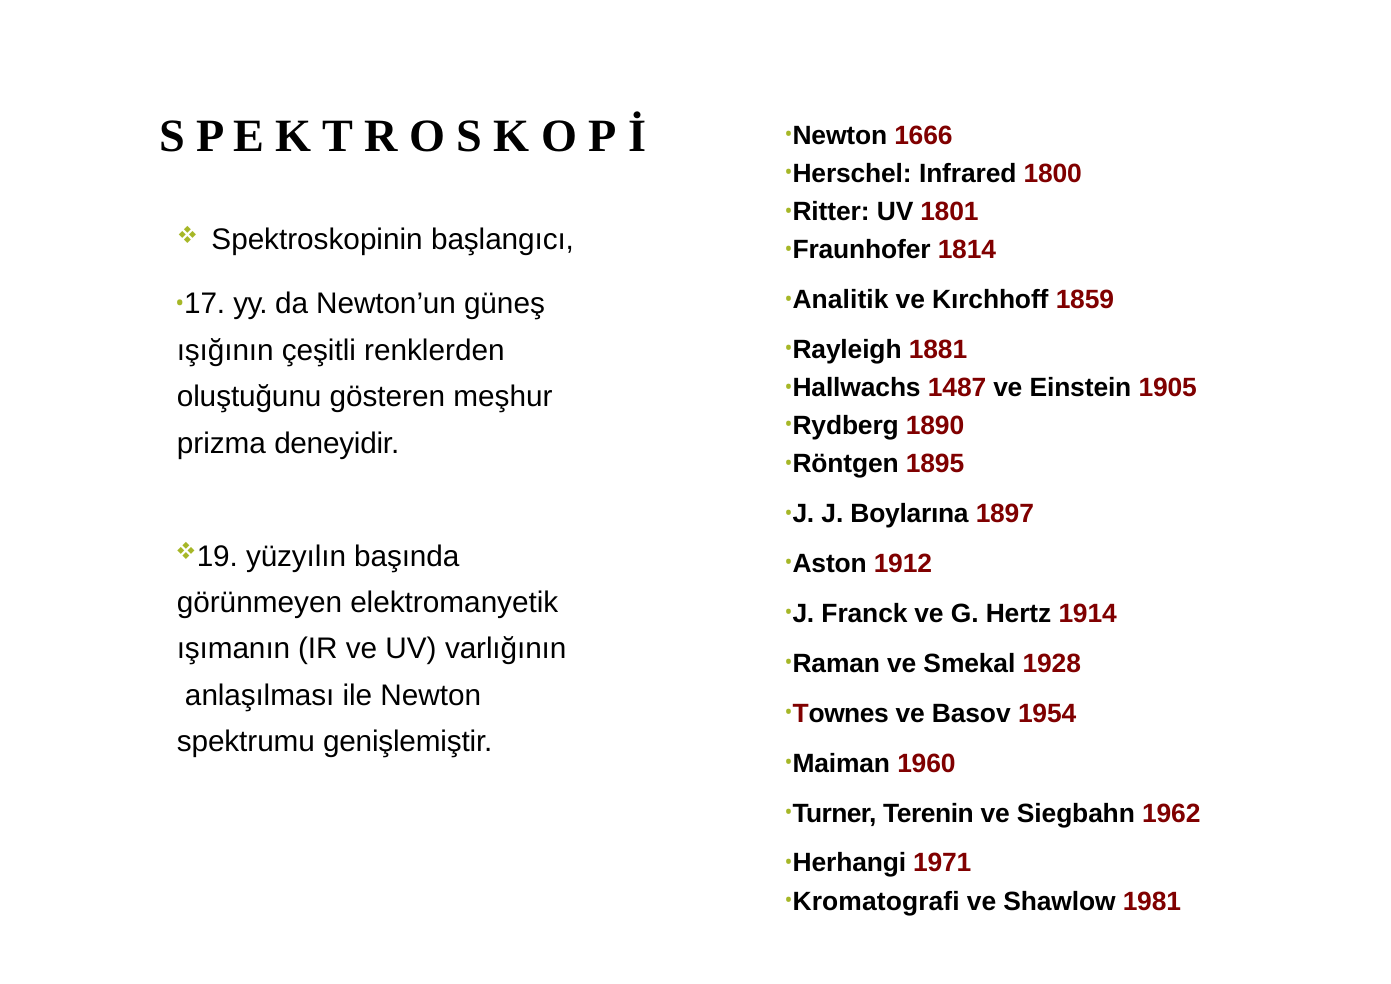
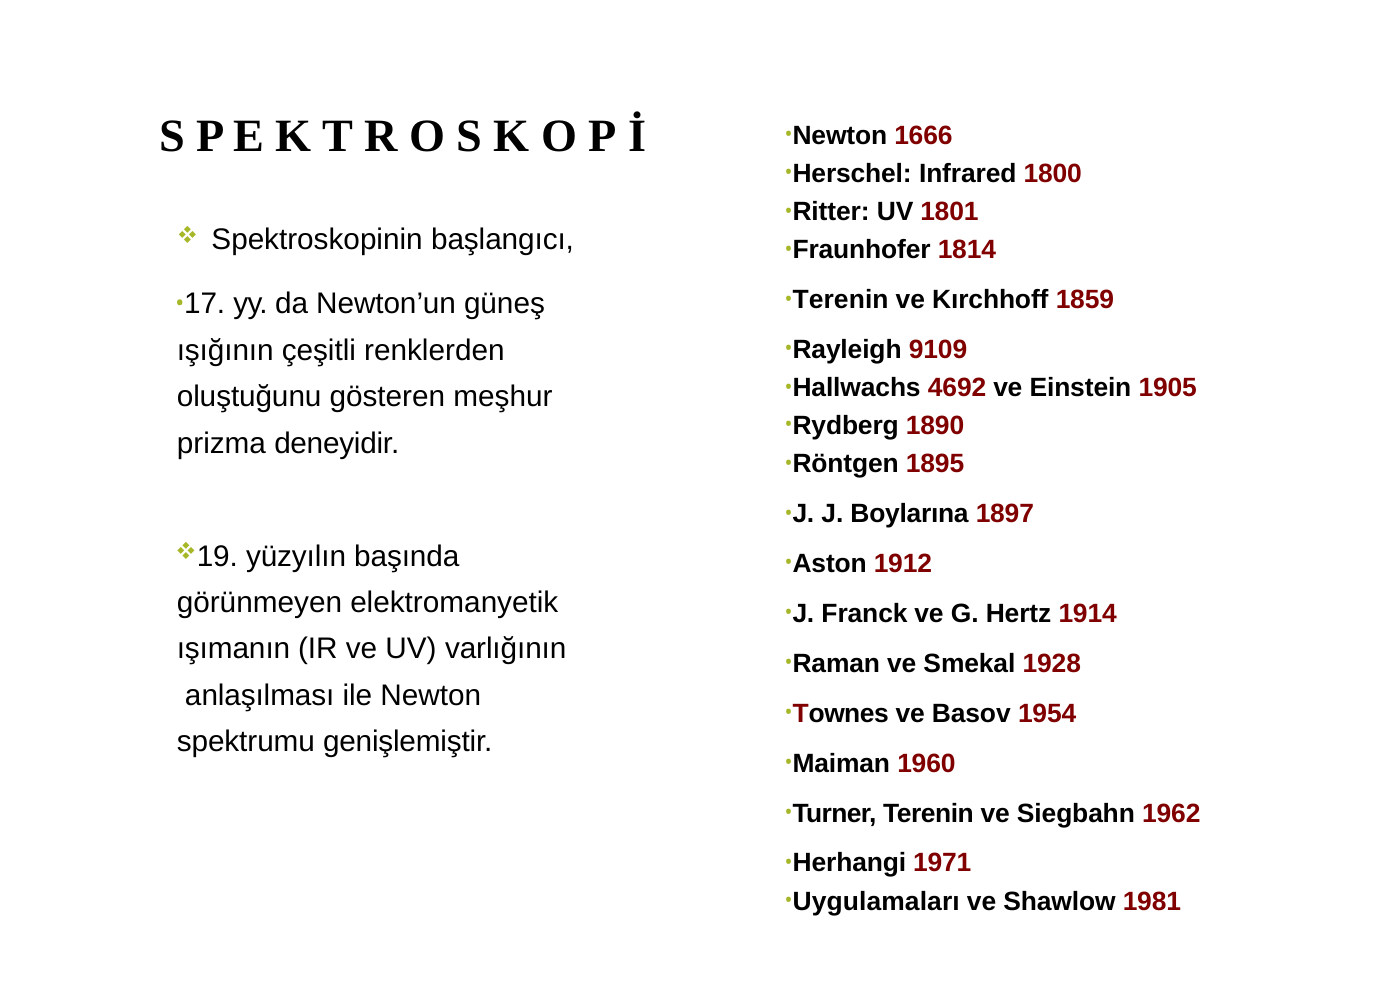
Analitik: Analitik -> Terenin (841, 300)
1881: 1881 -> 9109 (938, 350)
1487: 1487 -> 4692 (957, 388)
Kromatografi: Kromatografi -> Uygulamaları (876, 901)
